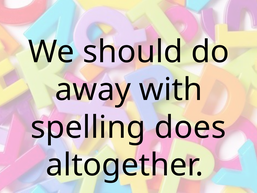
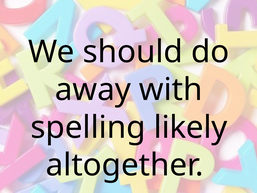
does: does -> likely (191, 127)
